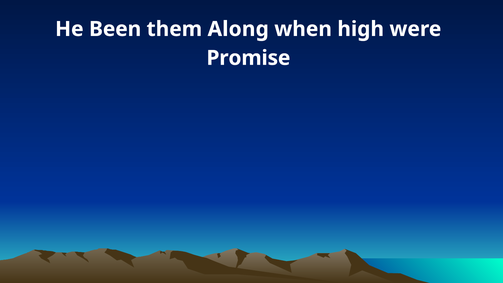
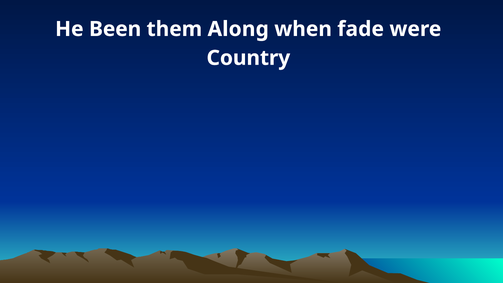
high: high -> fade (361, 29)
Promise: Promise -> Country (248, 58)
